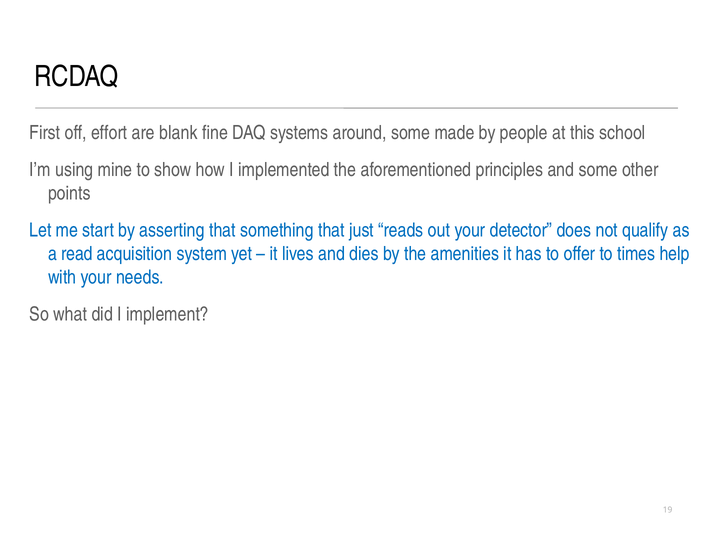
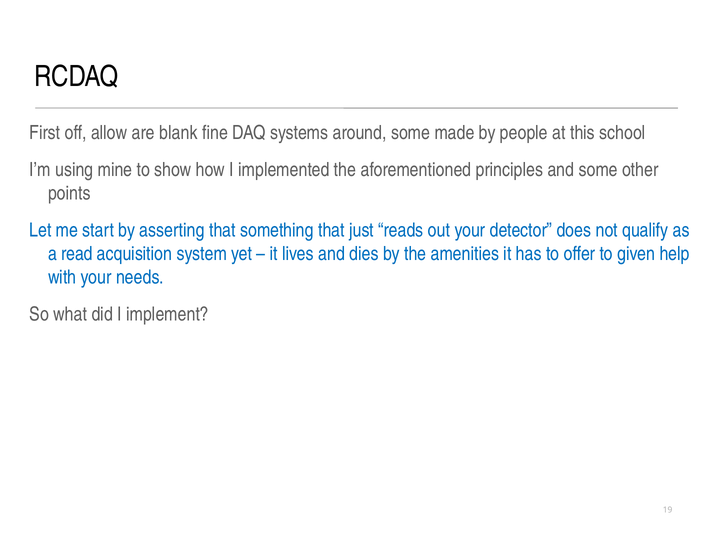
effort: effort -> allow (109, 133)
times: times -> given (636, 254)
